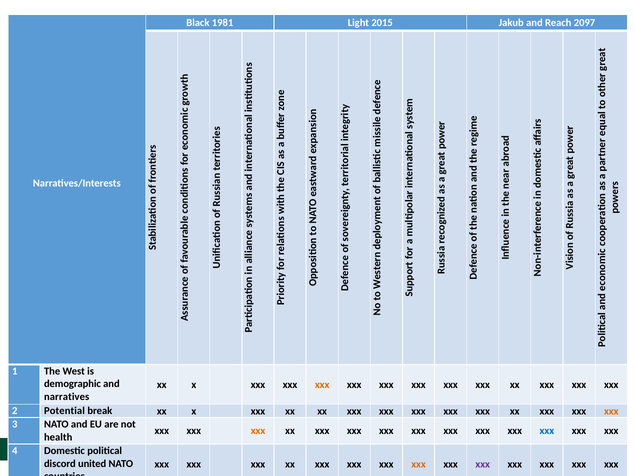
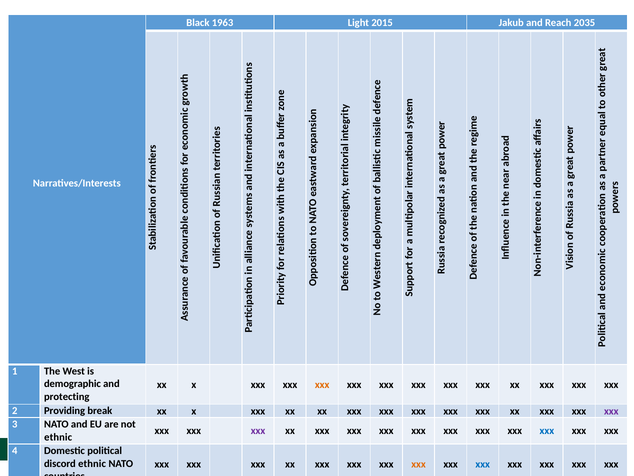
1981: 1981 -> 1963 (223, 23)
2097: 2097 -> 2035 (585, 23)
narratives: narratives -> protecting (67, 396)
Potential: Potential -> Providing (65, 410)
xxx colour: orange -> purple (611, 411)
xxx colour: orange -> purple (258, 430)
health: health -> ethnic (58, 437)
discord united: united -> ethnic (92, 463)
xxx colour: purple -> blue (483, 464)
